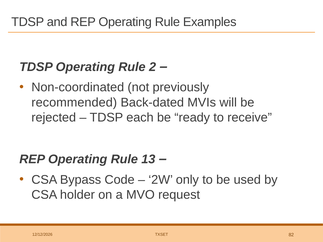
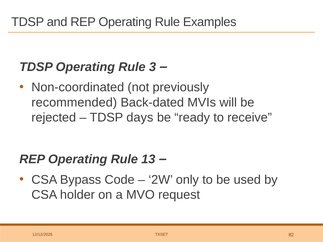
2: 2 -> 3 (153, 67)
each: each -> days (140, 118)
